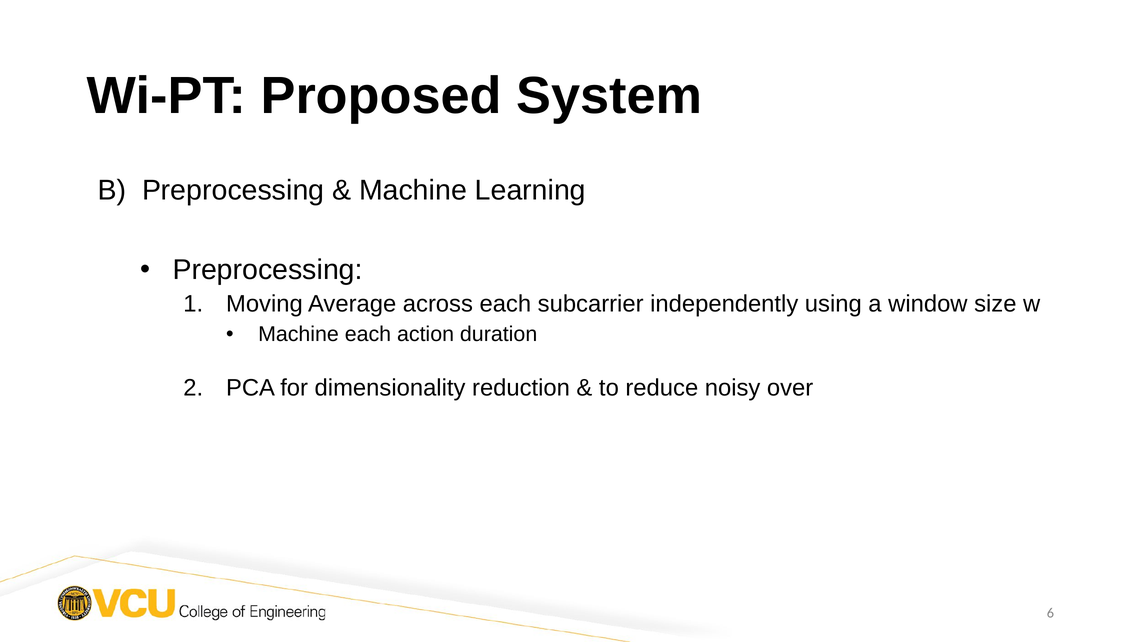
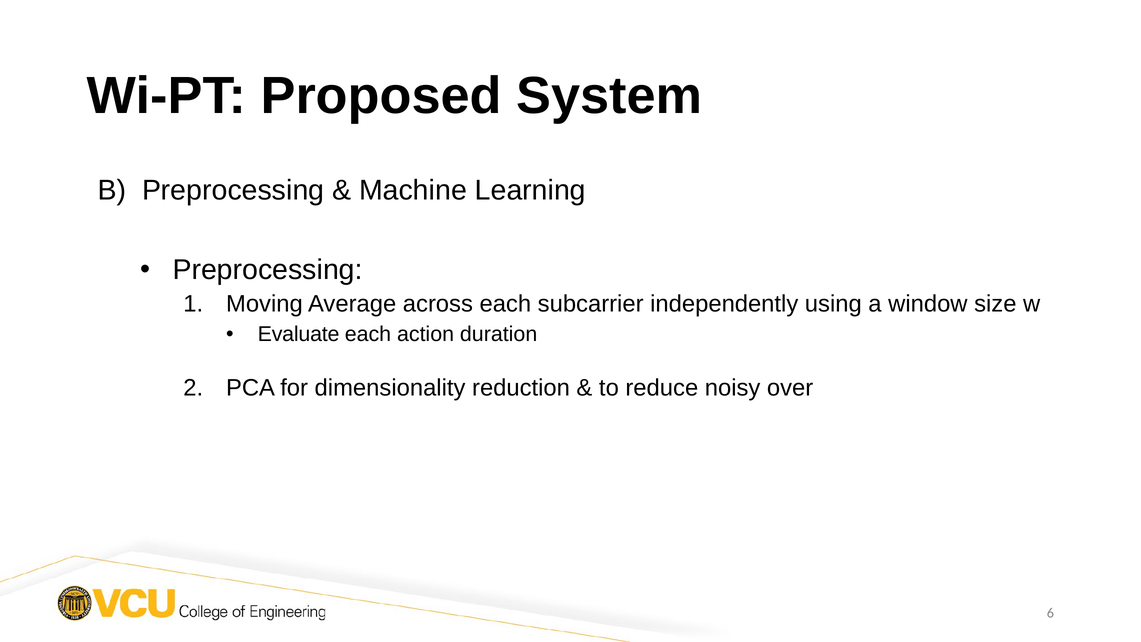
Machine: Machine -> Evaluate (299, 334)
